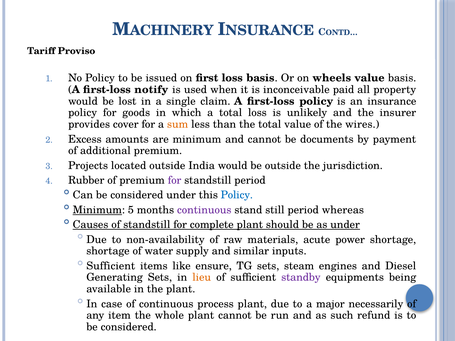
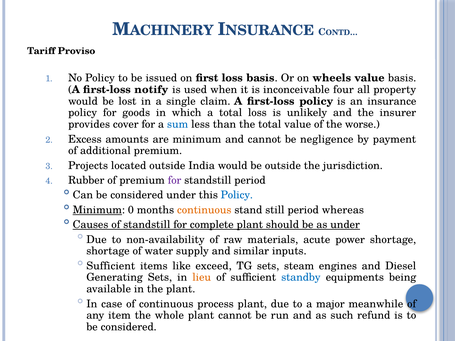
paid: paid -> four (343, 90)
sum colour: orange -> blue (178, 124)
wires: wires -> worse (362, 124)
documents: documents -> negligence (327, 139)
5: 5 -> 0 (131, 210)
continuous colour: purple -> orange (204, 210)
ensure: ensure -> exceed (214, 266)
standby colour: purple -> blue (301, 278)
necessarily: necessarily -> meanwhile (376, 304)
